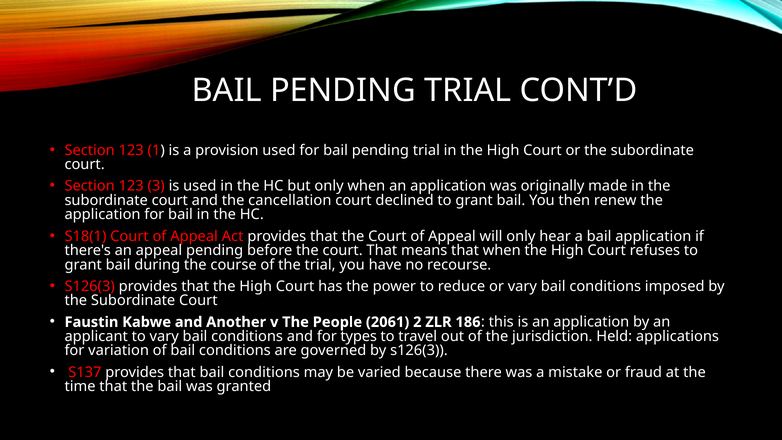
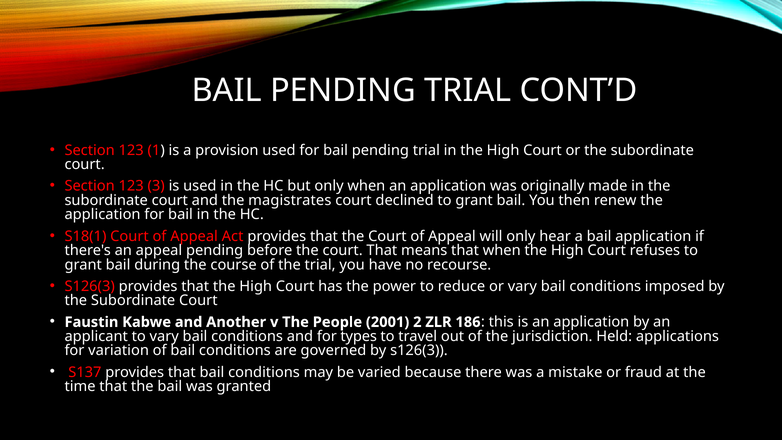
cancellation: cancellation -> magistrates (290, 200)
2061: 2061 -> 2001 (388, 322)
